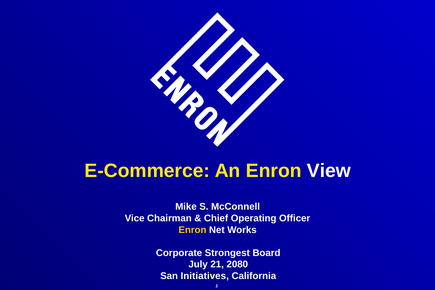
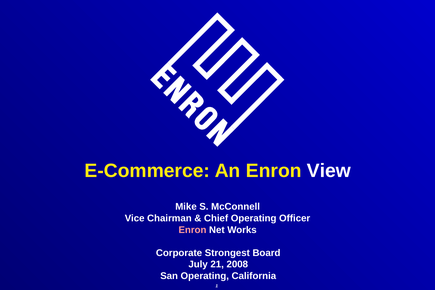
Enron colour: yellow -> pink (192, 230)
2080: 2080 -> 2008 (237, 264)
San Initiatives: Initiatives -> Operating (205, 276)
